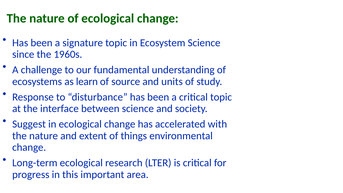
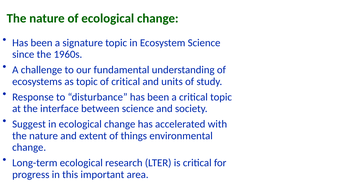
as learn: learn -> topic (87, 81)
of source: source -> critical (126, 81)
